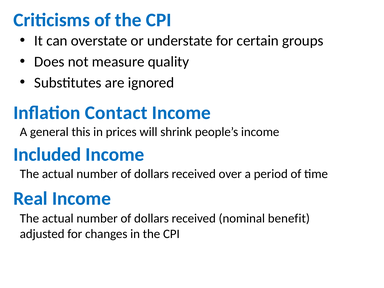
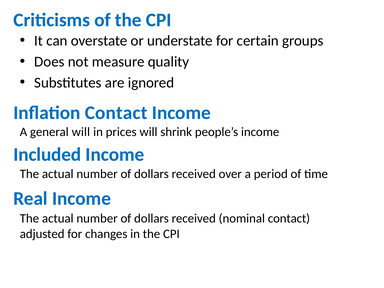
general this: this -> will (81, 132)
nominal benefit: benefit -> contact (289, 218)
